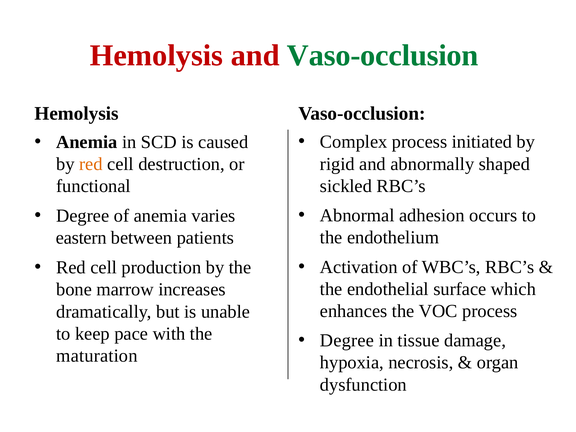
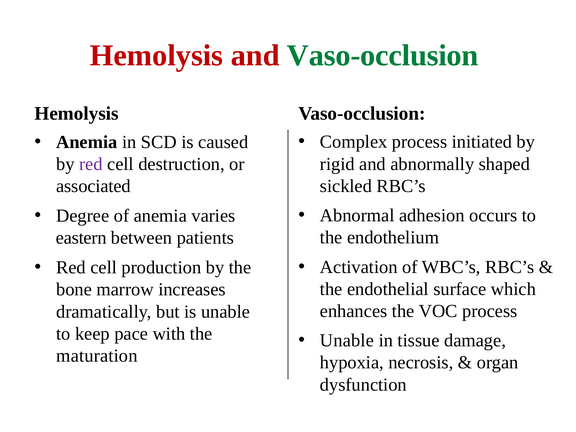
red colour: orange -> purple (91, 164)
functional: functional -> associated (93, 186)
Degree: Degree -> Unable (347, 341)
